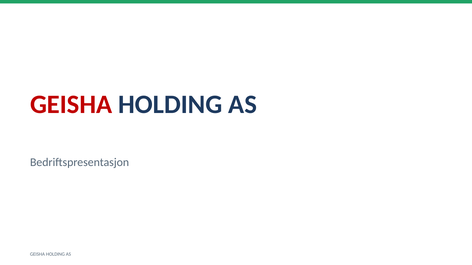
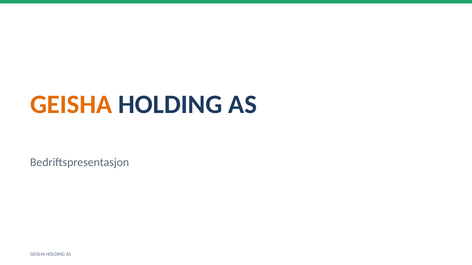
GEISHA colour: red -> orange (71, 105)
